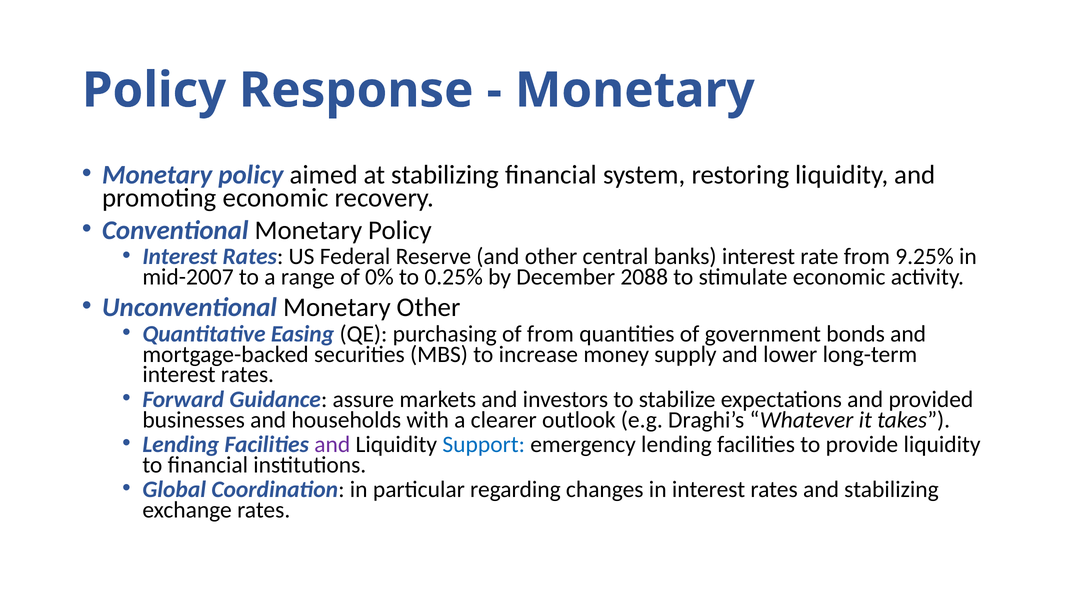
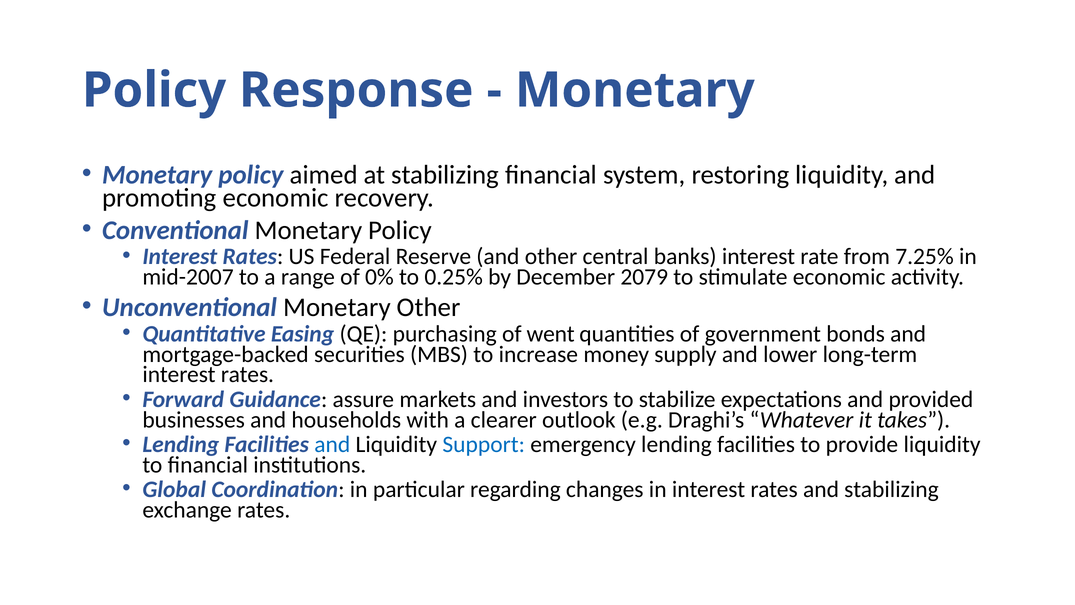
9.25%: 9.25% -> 7.25% (924, 257)
2088: 2088 -> 2079 (644, 277)
of from: from -> went (551, 334)
and colour: purple -> blue (332, 444)
